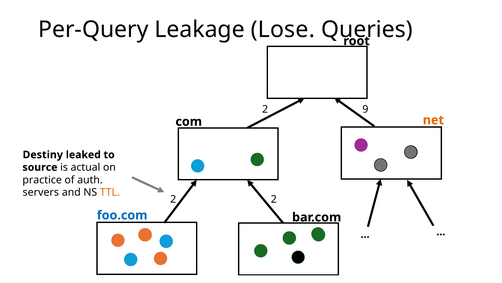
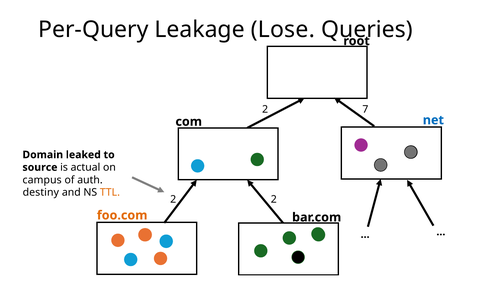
9: 9 -> 7 (365, 109)
net colour: orange -> blue (433, 120)
Destiny: Destiny -> Domain (43, 154)
practice: practice -> campus (42, 180)
servers: servers -> destiny (41, 192)
foo.com colour: blue -> orange (122, 215)
